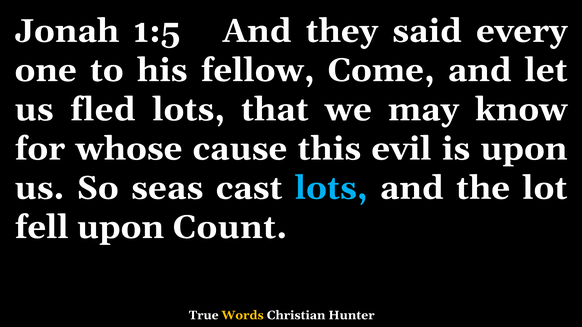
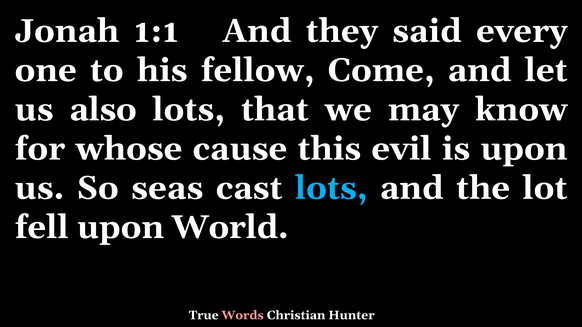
1:5: 1:5 -> 1:1 (156, 31)
fled: fled -> also (103, 110)
Count: Count -> World (230, 228)
Words colour: yellow -> pink (243, 316)
